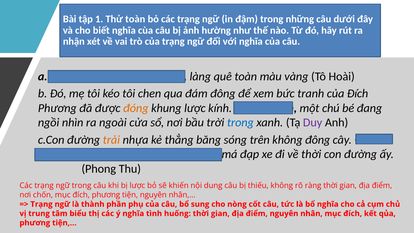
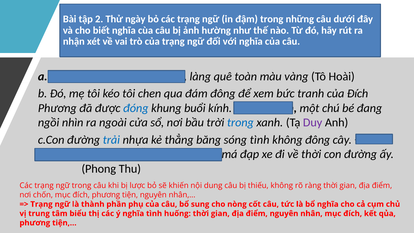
1: 1 -> 2 (99, 19)
Thử toàn: toàn -> ngày (135, 19)
đóng colour: orange -> blue (136, 108)
khung lược: lược -> buổi (195, 108)
trải colour: orange -> blue (111, 140)
sóng trên: trên -> tình (260, 140)
